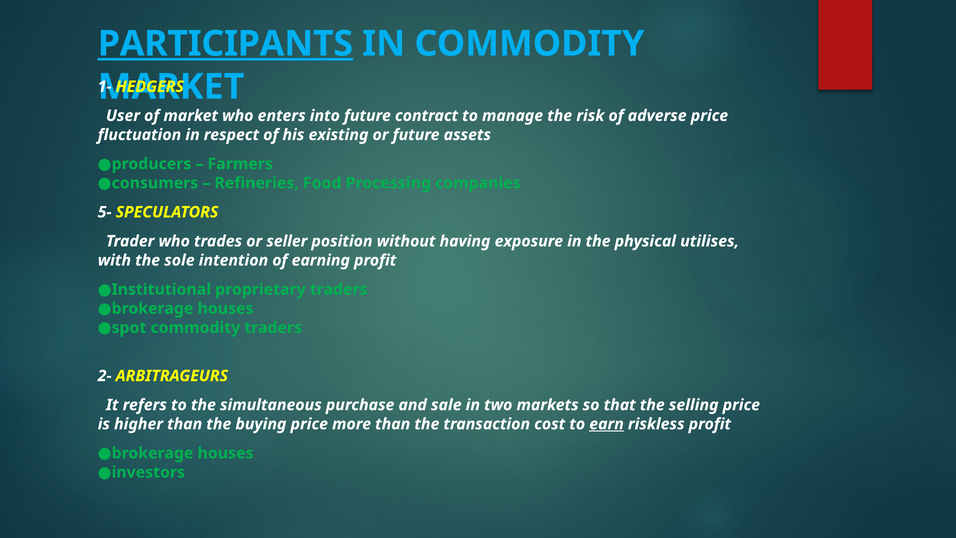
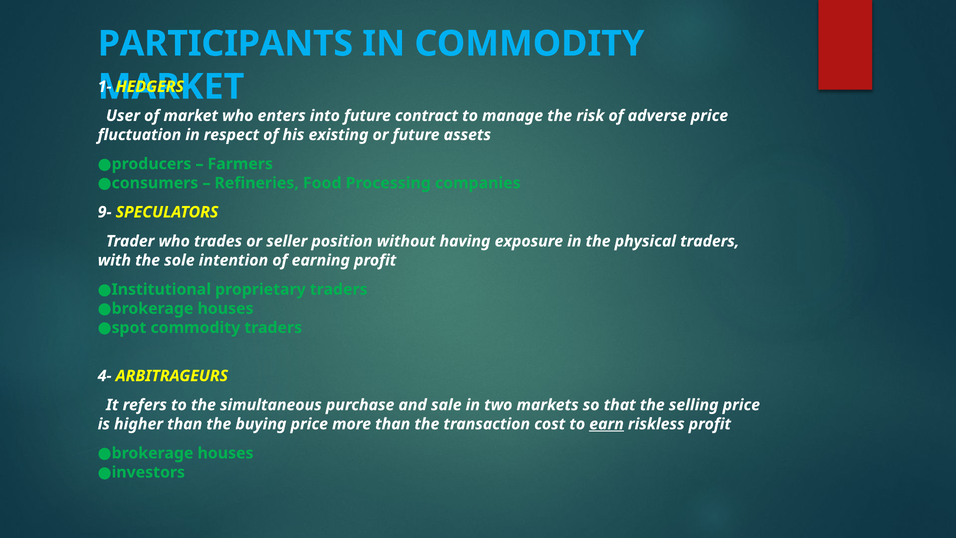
PARTICIPANTS underline: present -> none (225, 44)
5-: 5- -> 9- (105, 212)
physical utilises: utilises -> traders (710, 241)
2-: 2- -> 4- (105, 376)
